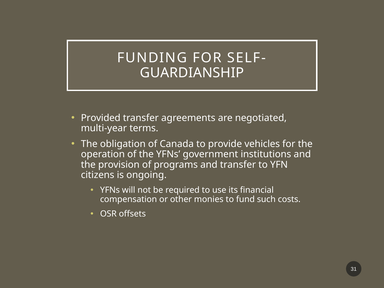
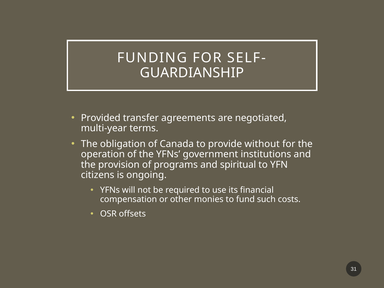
vehicles: vehicles -> without (262, 144)
and transfer: transfer -> spiritual (238, 165)
